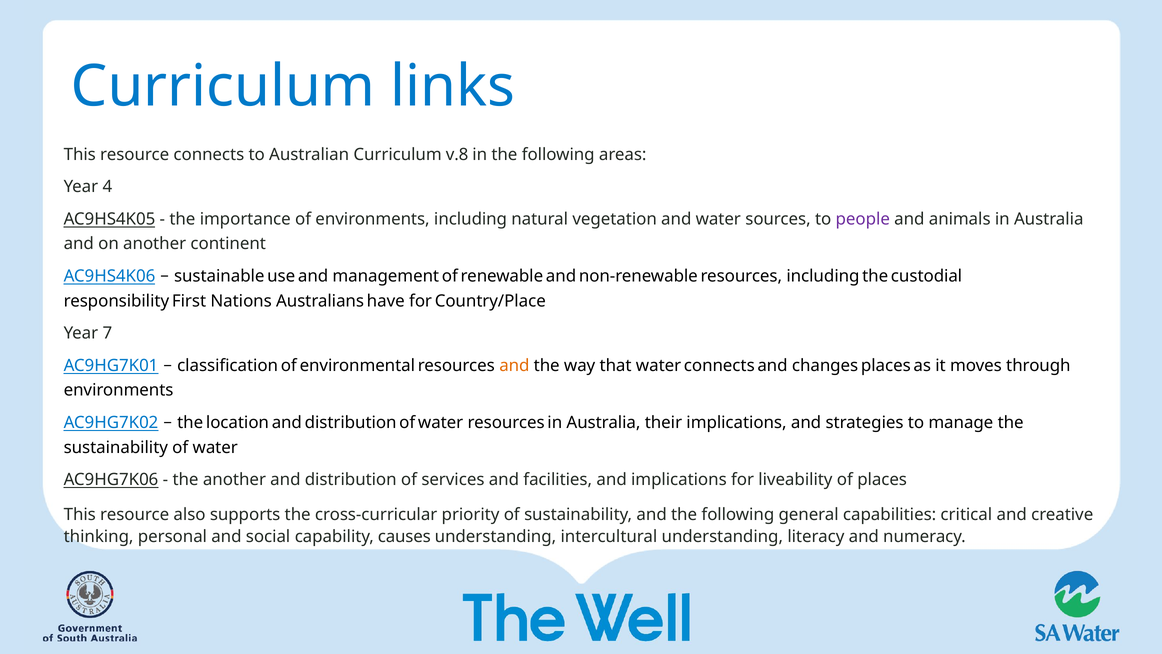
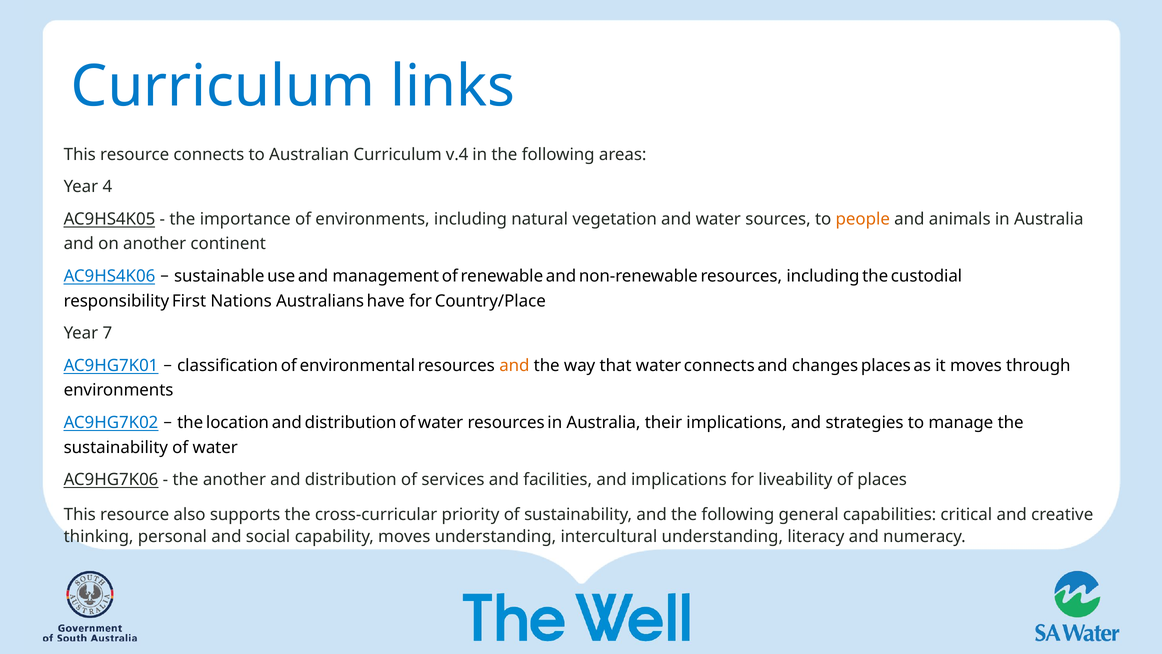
v.8: v.8 -> v.4 (457, 155)
people colour: purple -> orange (863, 219)
capability causes: causes -> moves (404, 537)
